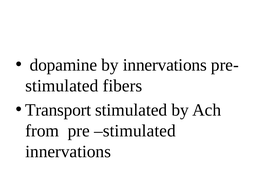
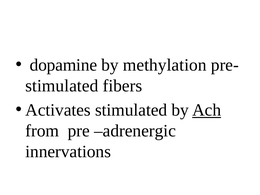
by innervations: innervations -> methylation (165, 65)
Transport: Transport -> Activates (58, 110)
Ach underline: none -> present (207, 110)
pre stimulated: stimulated -> adrenergic (135, 131)
